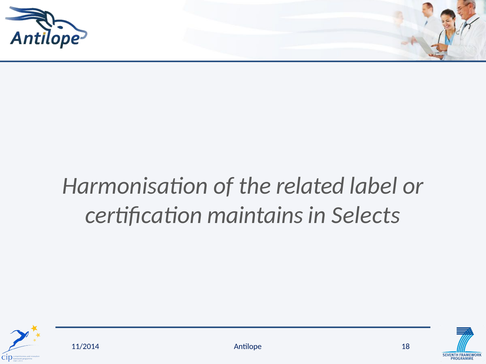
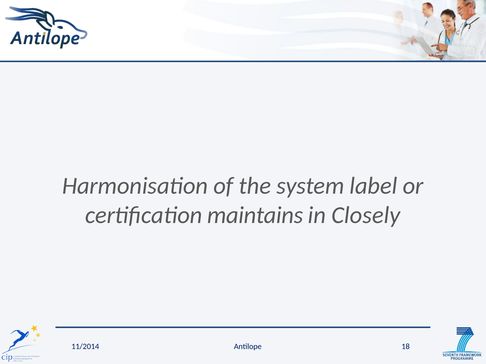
related: related -> system (310, 186)
Selects: Selects -> Closely (366, 215)
